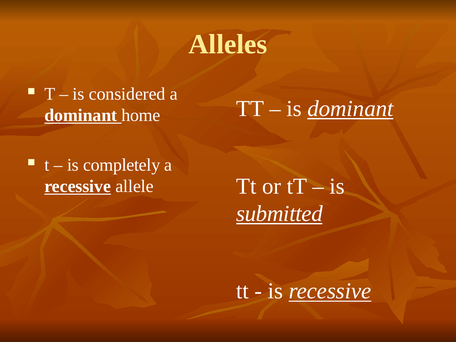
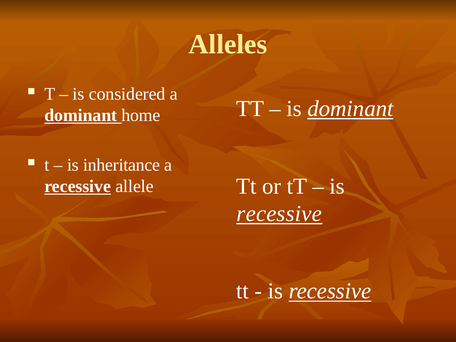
completely: completely -> inheritance (122, 165)
submitted: submitted -> recessive (279, 214)
